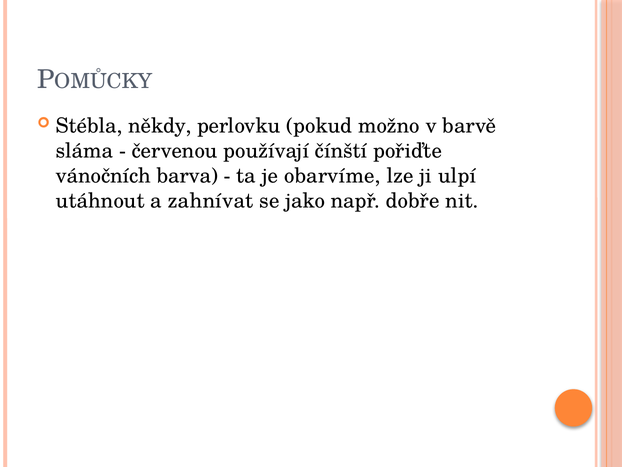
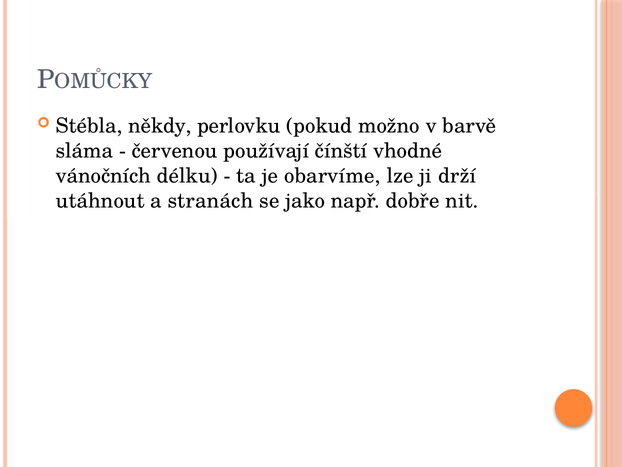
pořiďte: pořiďte -> vhodné (408, 151)
barva: barva -> délku (187, 176)
ulpí: ulpí -> drží (457, 176)
zahnívat: zahnívat -> stranách (211, 200)
